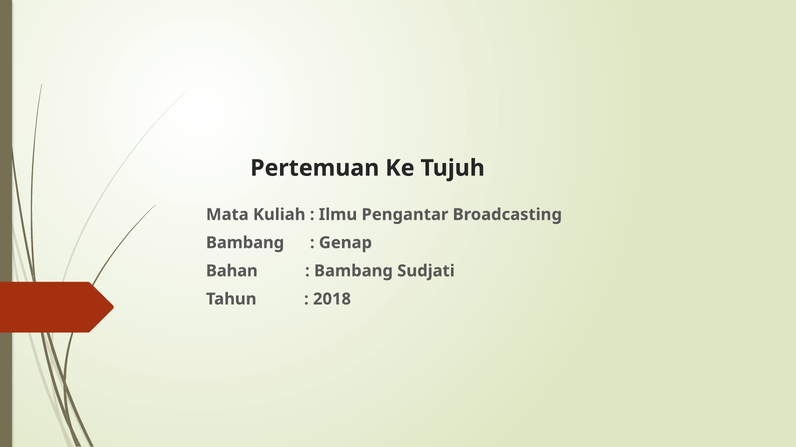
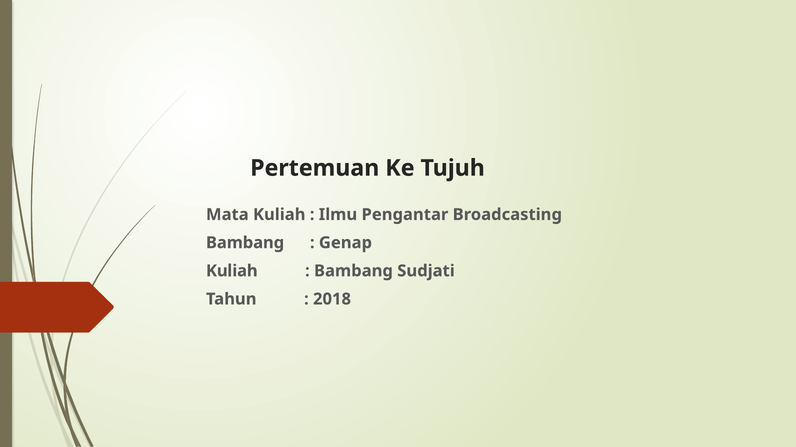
Bahan: Bahan -> Kuliah (232, 271)
